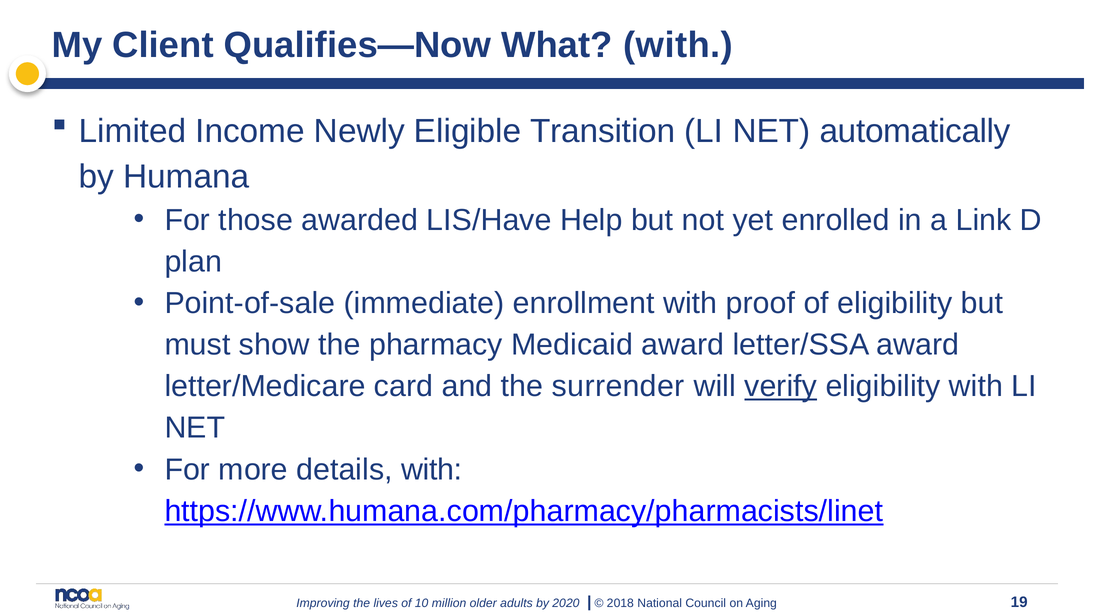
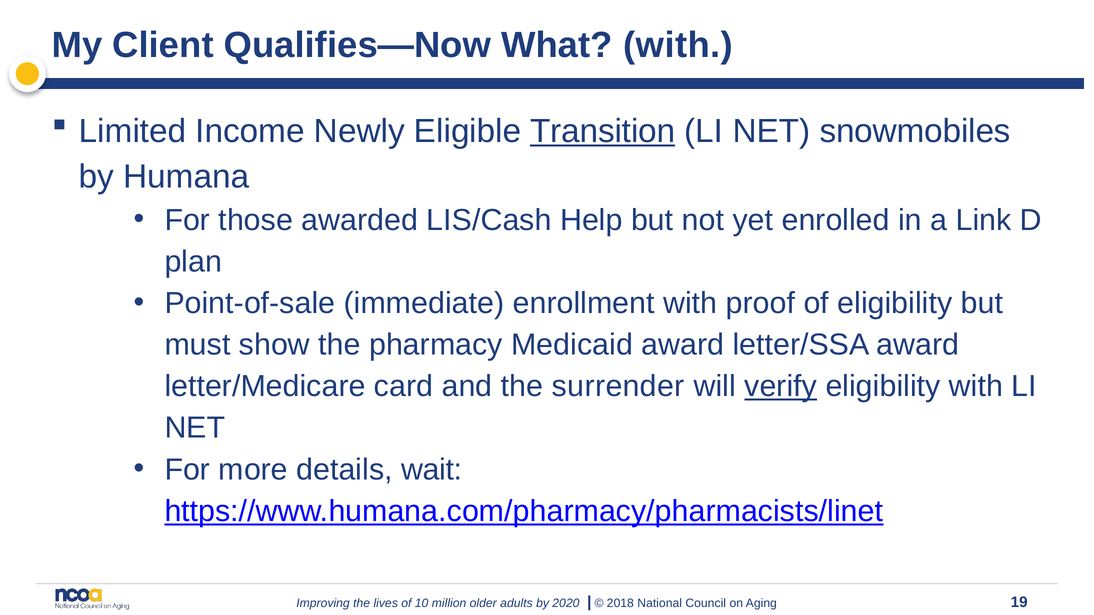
Transition underline: none -> present (603, 131)
automatically: automatically -> snowmobiles (915, 131)
LIS/Have: LIS/Have -> LIS/Cash (489, 220)
details with: with -> wait (432, 470)
